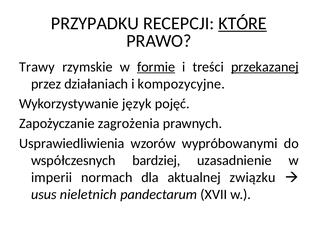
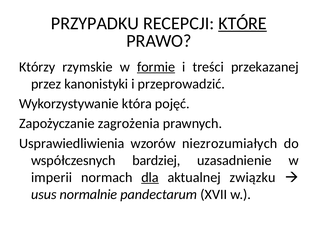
Trawy: Trawy -> Którzy (37, 67)
przekazanej underline: present -> none (265, 67)
działaniach: działaniach -> kanonistyki (96, 84)
kompozycyjne: kompozycyjne -> przeprowadzić (181, 84)
język: język -> która (137, 103)
wypróbowanymi: wypróbowanymi -> niezrozumiałych (230, 143)
dla underline: none -> present (150, 177)
nieletnich: nieletnich -> normalnie (88, 194)
